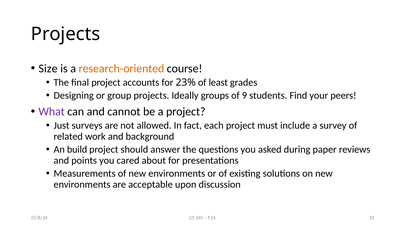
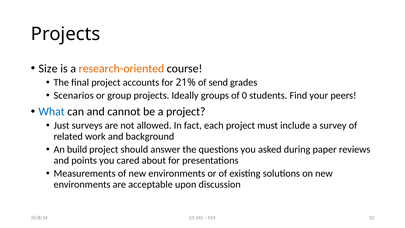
23%: 23% -> 21% (186, 82)
least: least -> send (218, 82)
Designing: Designing -> Scenarios (74, 95)
9: 9 -> 0 (244, 95)
What colour: purple -> blue (52, 112)
